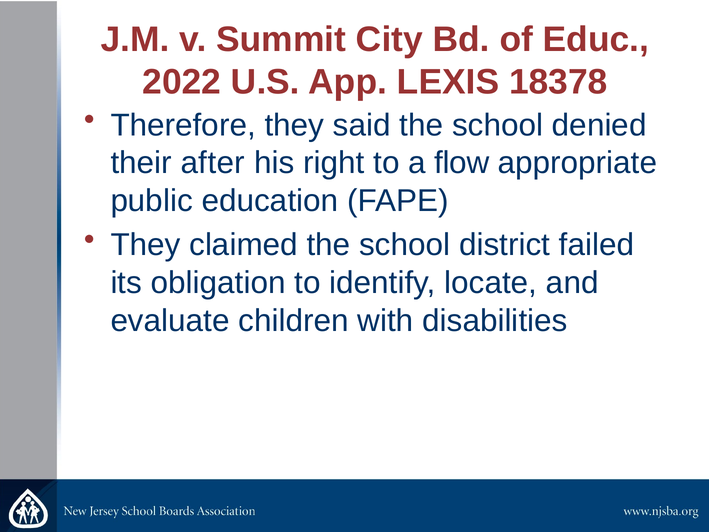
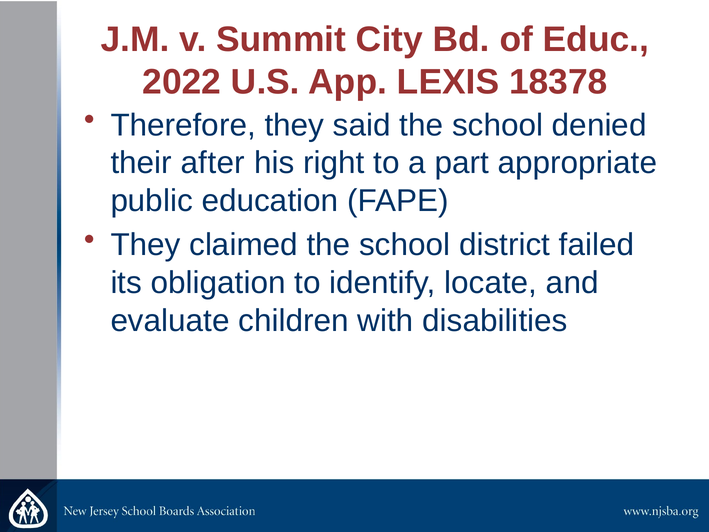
flow: flow -> part (462, 163)
